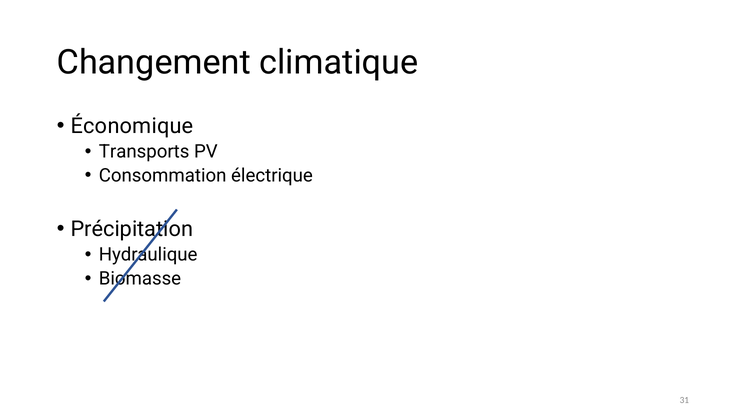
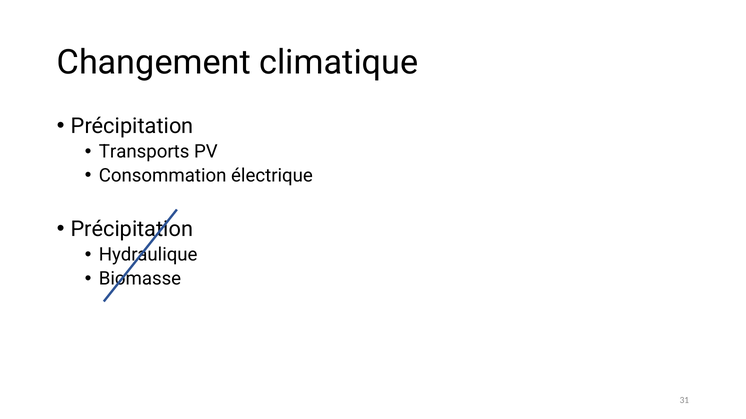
Économique: Économique -> Précipitation (132, 126)
